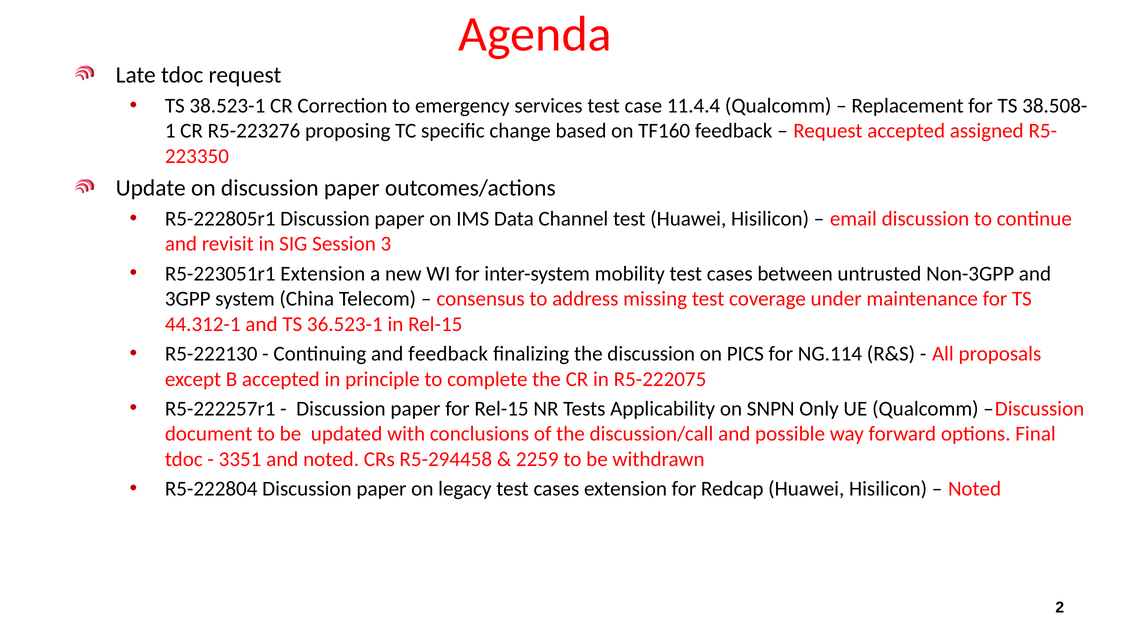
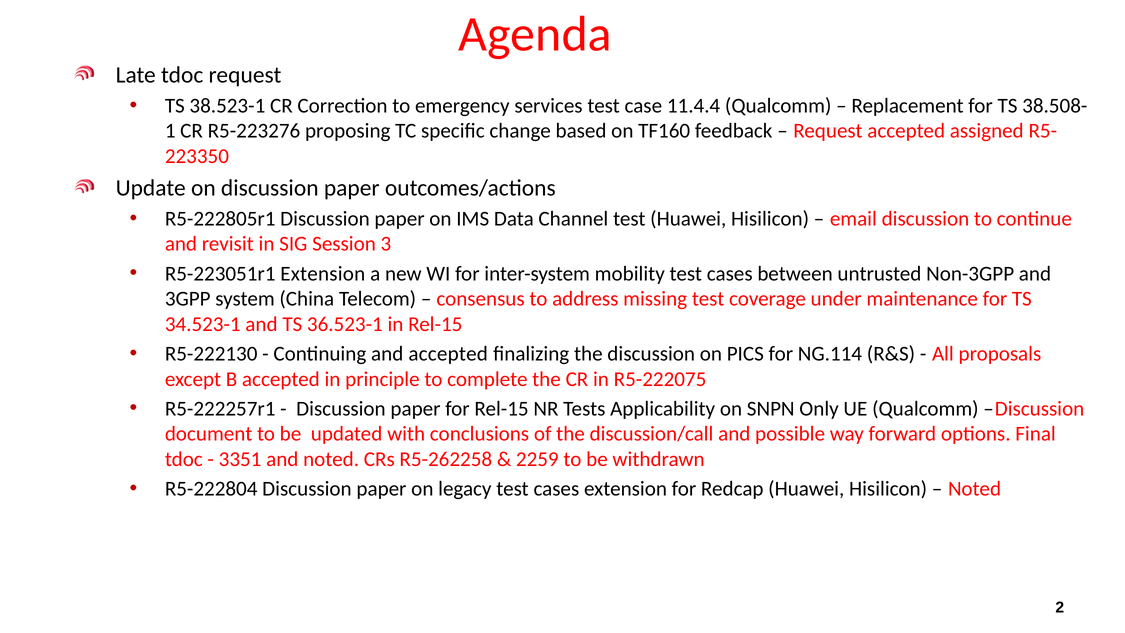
44.312-1: 44.312-1 -> 34.523-1 (203, 324)
and feedback: feedback -> accepted (448, 354)
R5-294458: R5-294458 -> R5-262258 (446, 459)
